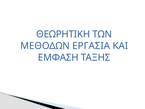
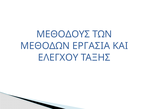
ΘΕΩΡΗΤΙΚΗ: ΘΕΩΡΗΤΙΚΗ -> ΜΕΘΟΔΟΥΣ (63, 34)
ΕΜΦΑΣΗ: ΕΜΦΑΣΗ -> ΕΛΕΓΧΟΥ (58, 57)
